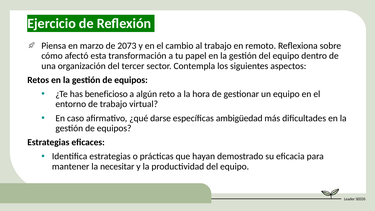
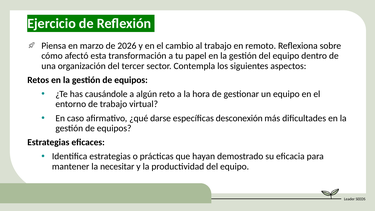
2073: 2073 -> 2026 (127, 46)
beneficioso: beneficioso -> causándole (106, 94)
ambigüedad: ambigüedad -> desconexión (239, 118)
